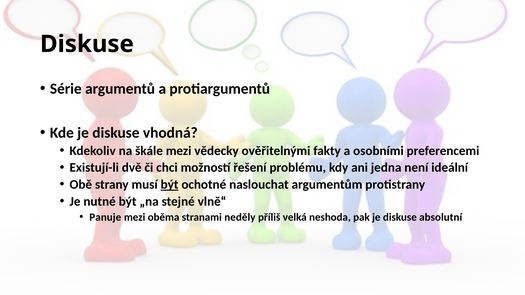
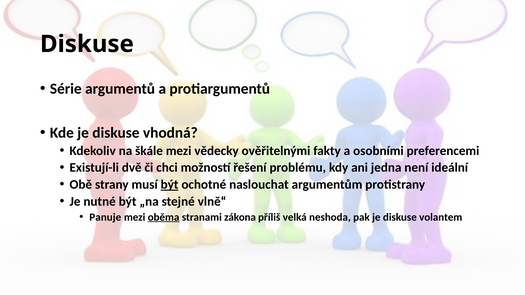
oběma underline: none -> present (164, 217)
neděly: neděly -> zákona (240, 217)
absolutní: absolutní -> volantem (441, 217)
